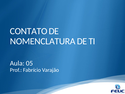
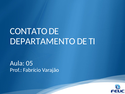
NOMENCLATURA: NOMENCLATURA -> DEPARTAMENTO (43, 41)
